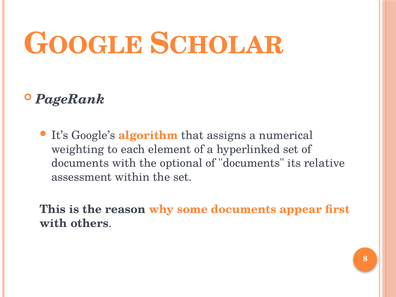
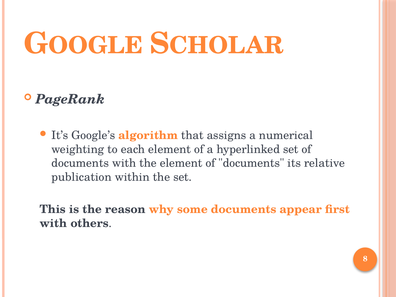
the optional: optional -> element (181, 163)
assessment: assessment -> publication (82, 177)
